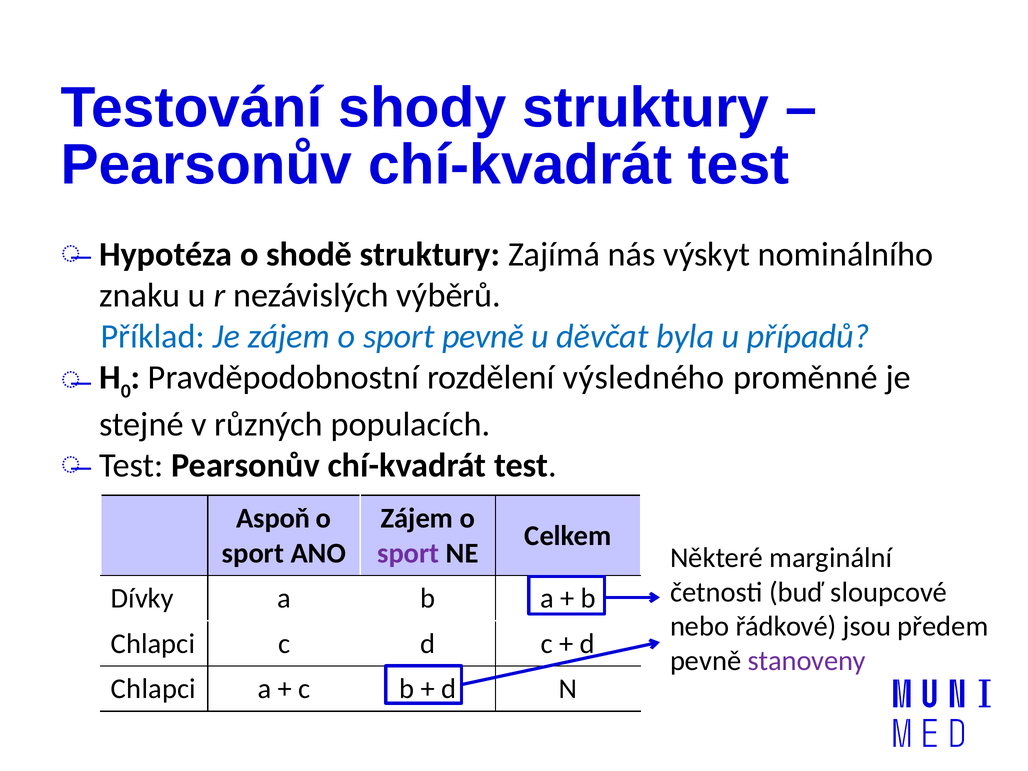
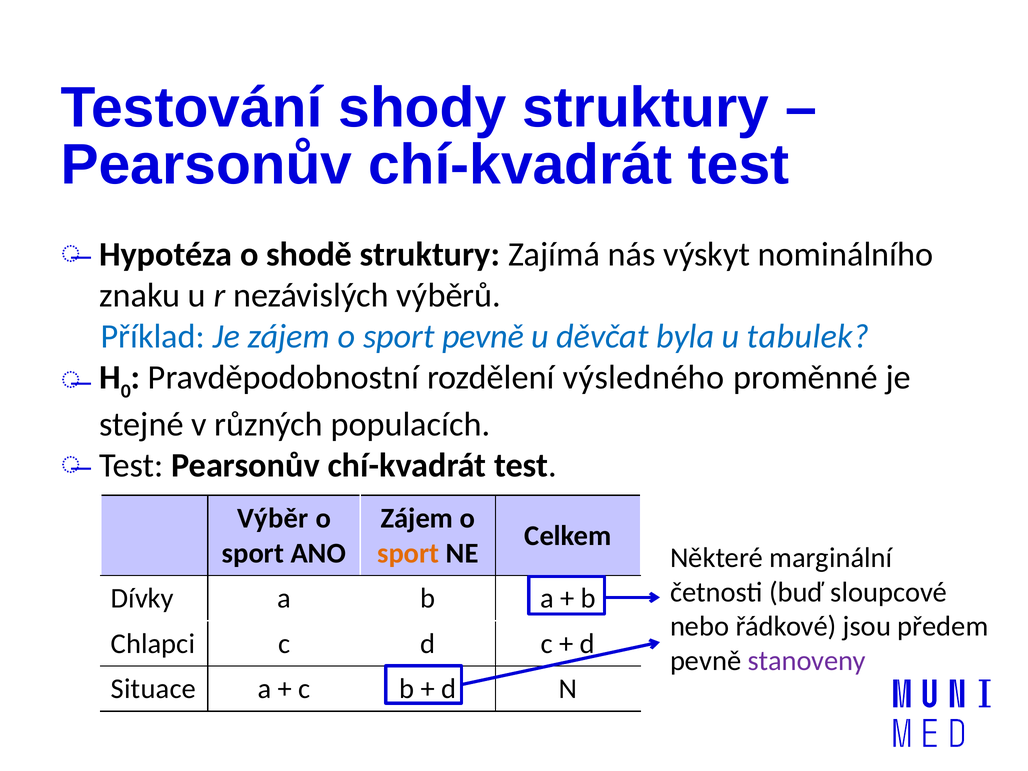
případů: případů -> tabulek (808, 336)
Aspoň: Aspoň -> Výběr (273, 518)
sport colour: purple -> orange (408, 553)
Chlapci: Chlapci -> Situace (153, 689)
